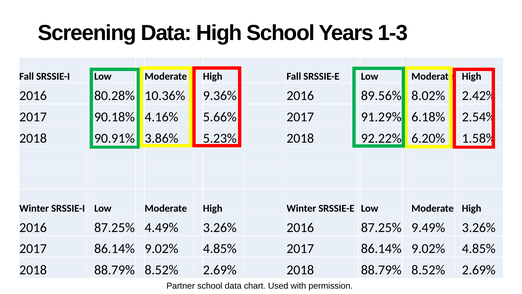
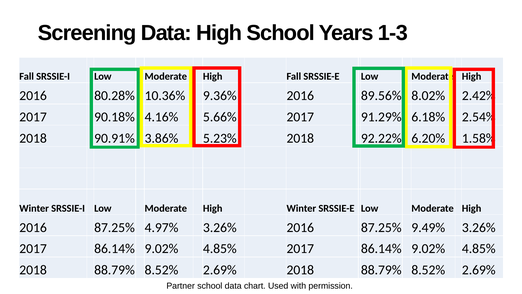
4.49%: 4.49% -> 4.97% (162, 227)
